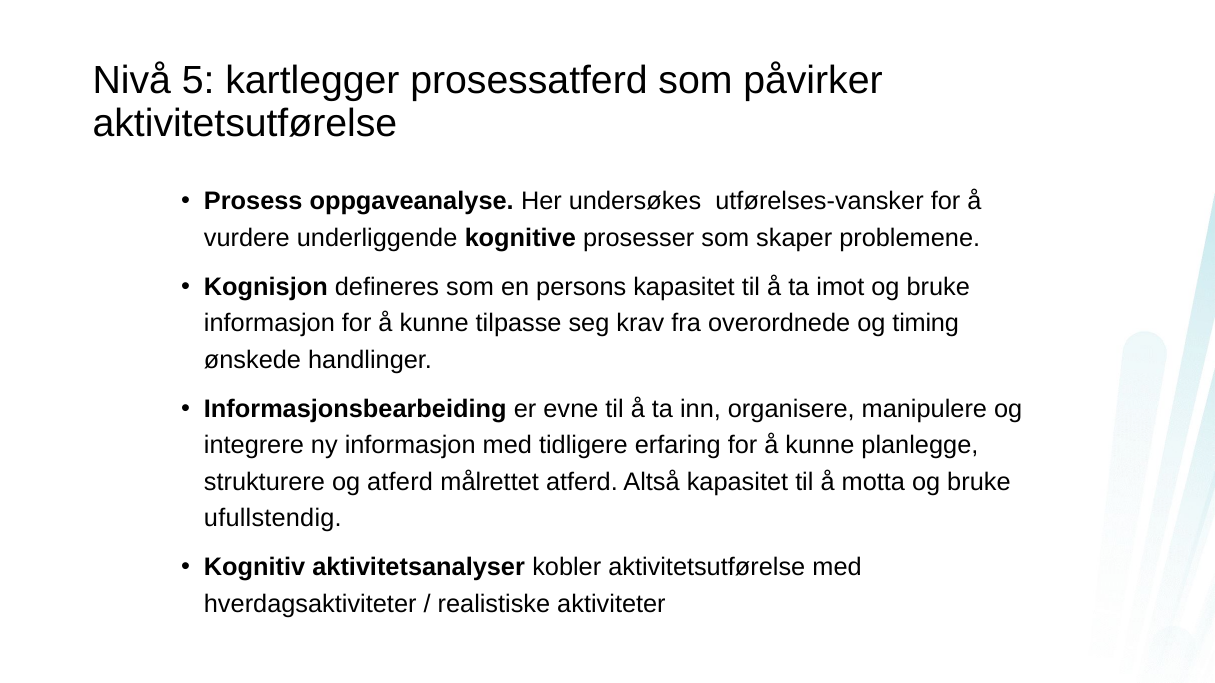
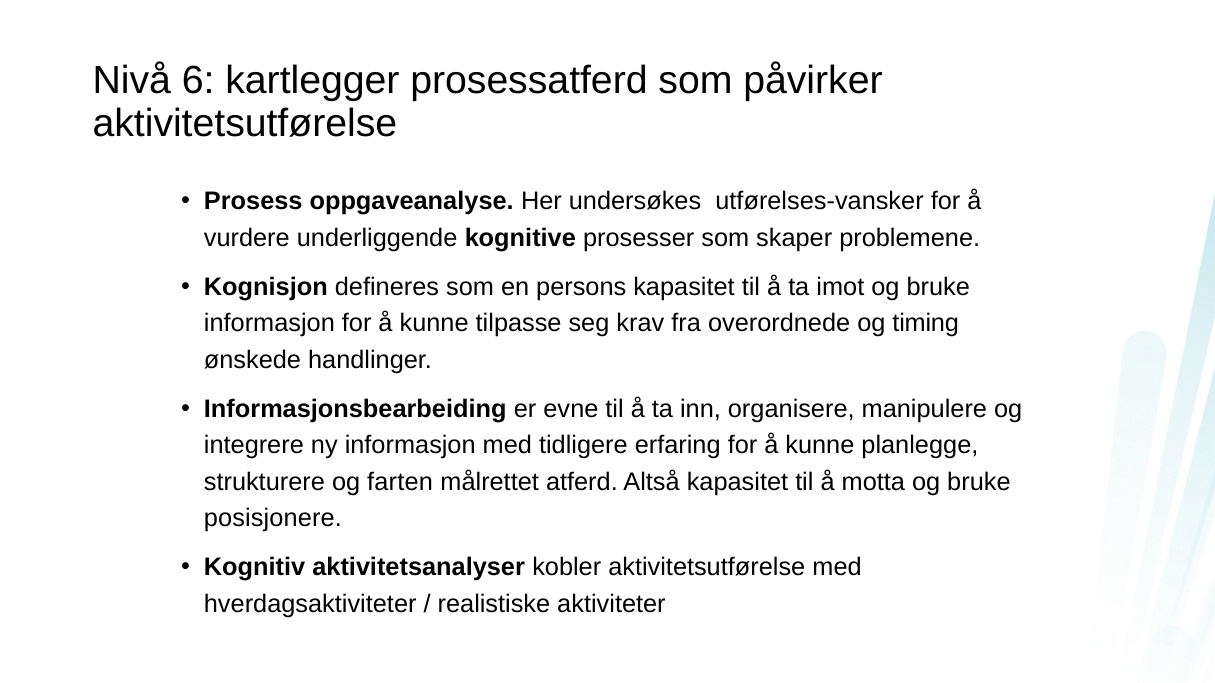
5: 5 -> 6 (198, 81)
og atferd: atferd -> farten (400, 482)
ufullstendig: ufullstendig -> posisjonere (273, 519)
